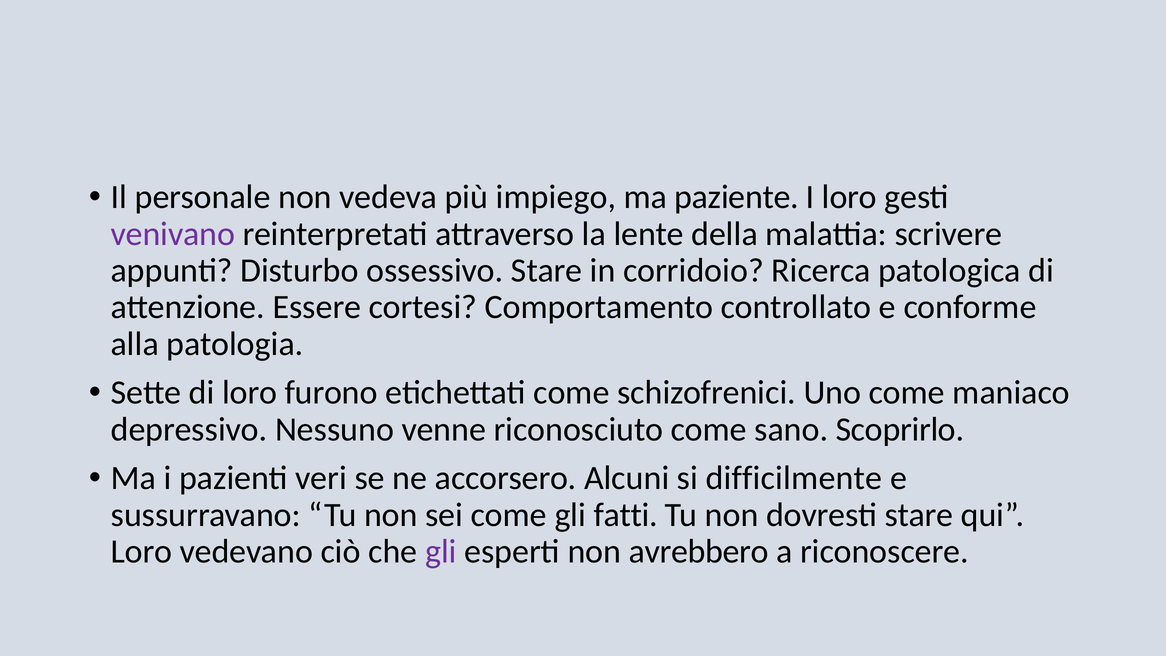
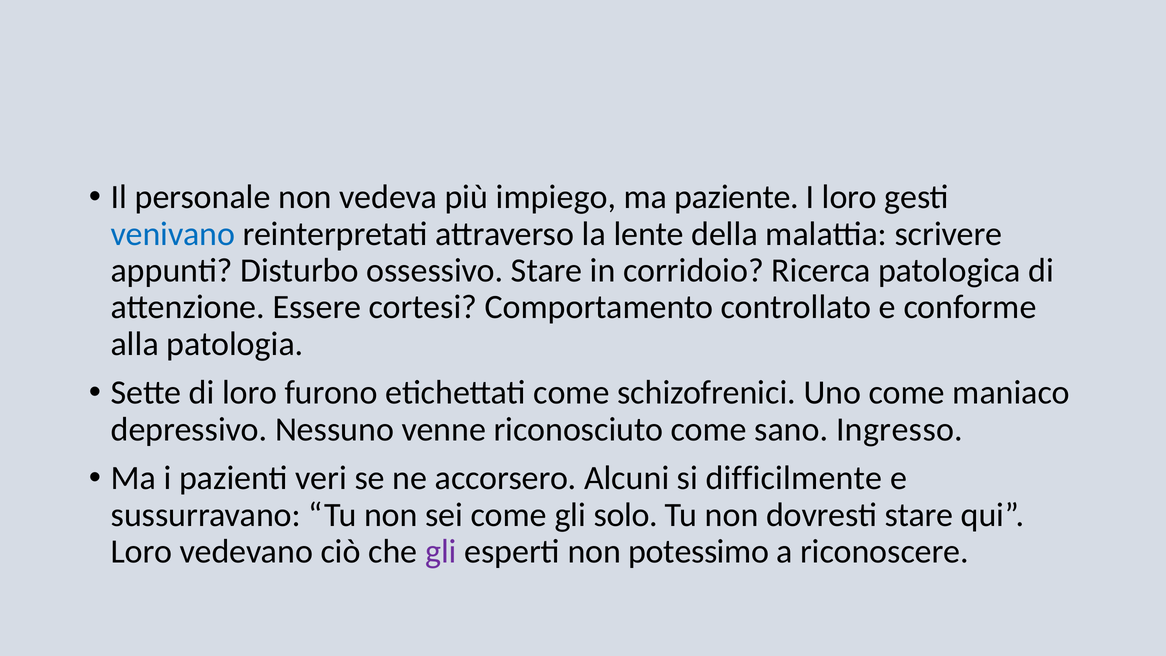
venivano colour: purple -> blue (173, 234)
Scoprirlo: Scoprirlo -> Ingresso (900, 429)
fatti: fatti -> solo (626, 515)
avrebbero: avrebbero -> potessimo (699, 551)
